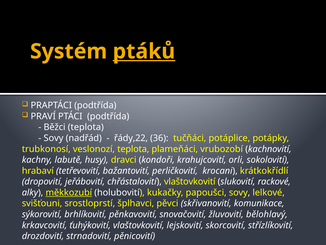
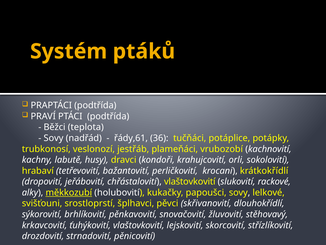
ptáků underline: present -> none (144, 51)
řády,22: řády,22 -> řády,61 (131, 138)
veslonozí teplota: teplota -> jestřáb (133, 149)
komunikace: komunikace -> dlouhokřídlí (259, 203)
bělohlavý: bělohlavý -> stěhovavý (267, 214)
